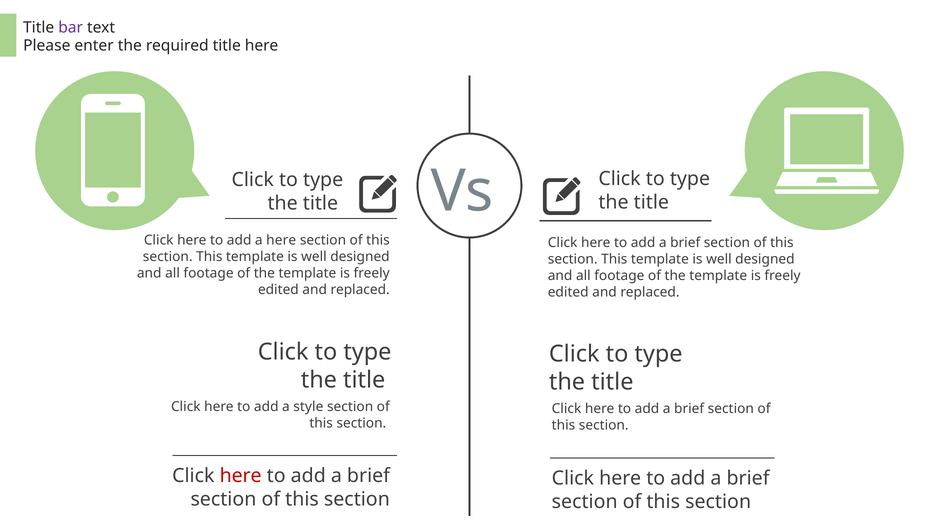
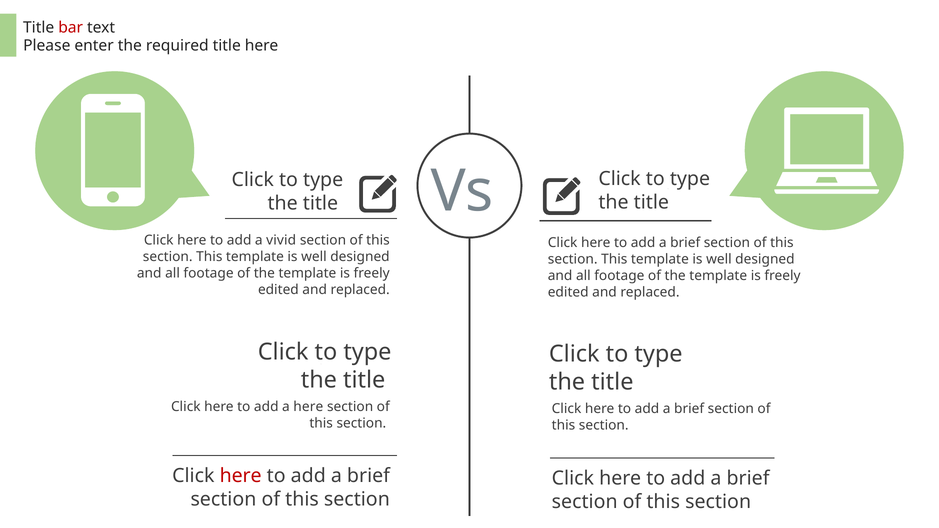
bar colour: purple -> red (71, 28)
a here: here -> vivid (281, 241)
a style: style -> here (308, 407)
